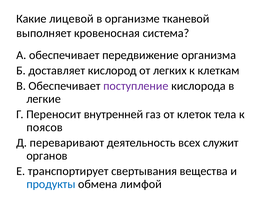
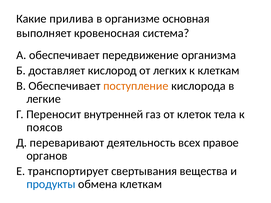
лицевой: лицевой -> прилива (71, 19)
тканевой: тканевой -> основная (186, 19)
поступление colour: purple -> orange (136, 86)
служит: служит -> правое (221, 143)
обмена лимфой: лимфой -> клеткам (141, 184)
